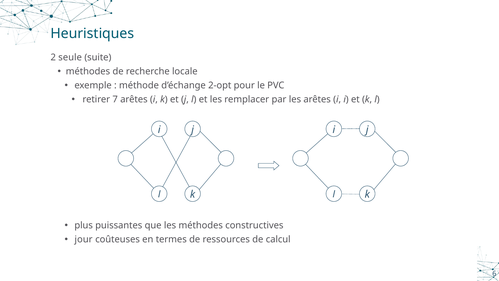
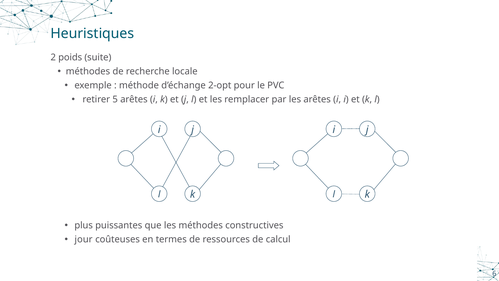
seule: seule -> poids (70, 57)
7: 7 -> 5 (115, 99)
